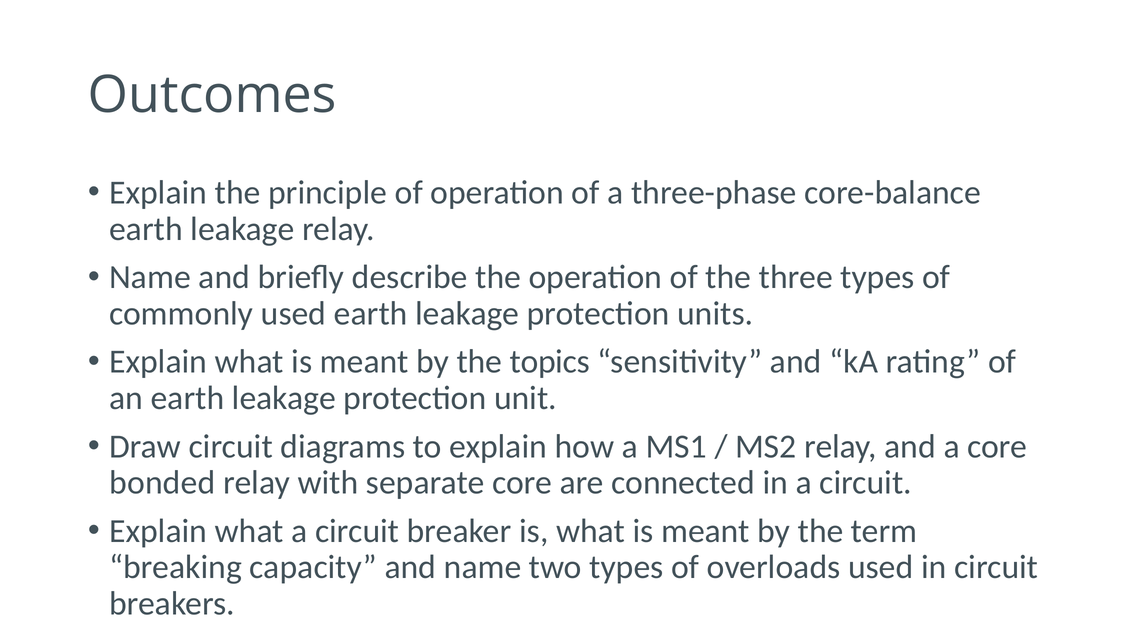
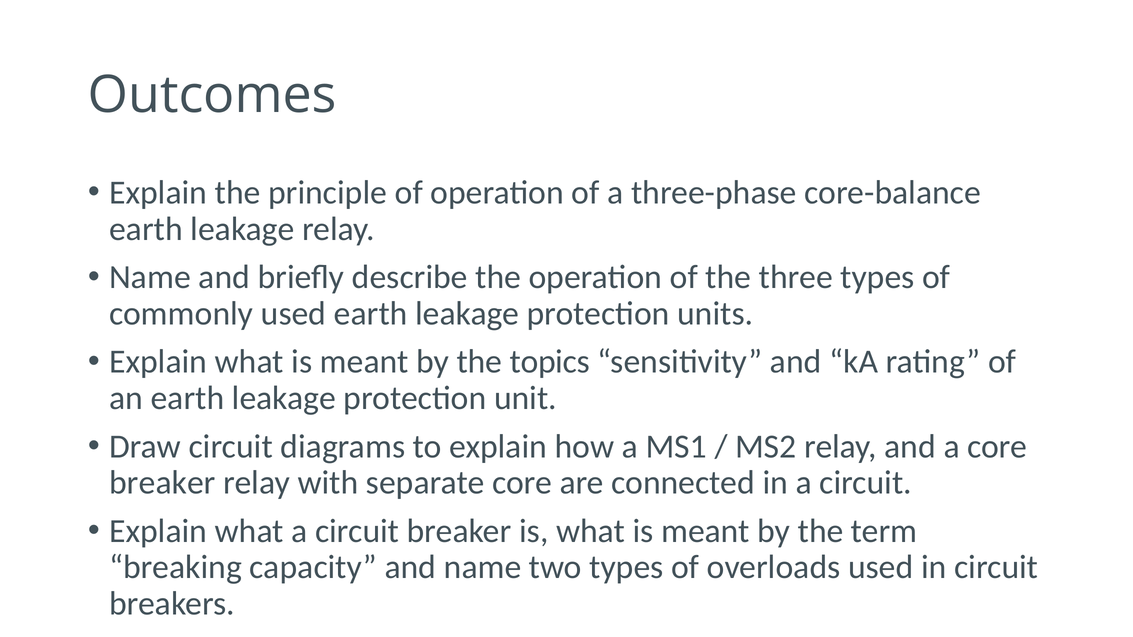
bonded: bonded -> breaker (162, 483)
